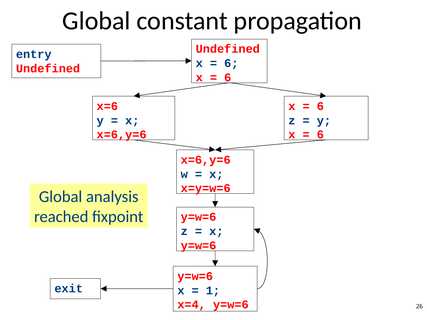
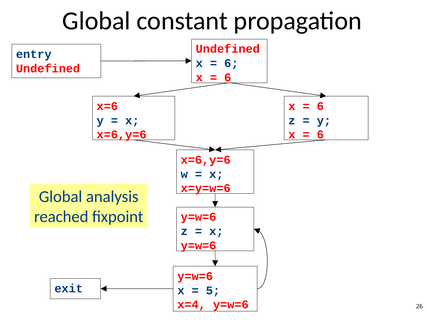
1: 1 -> 5 (213, 291)
